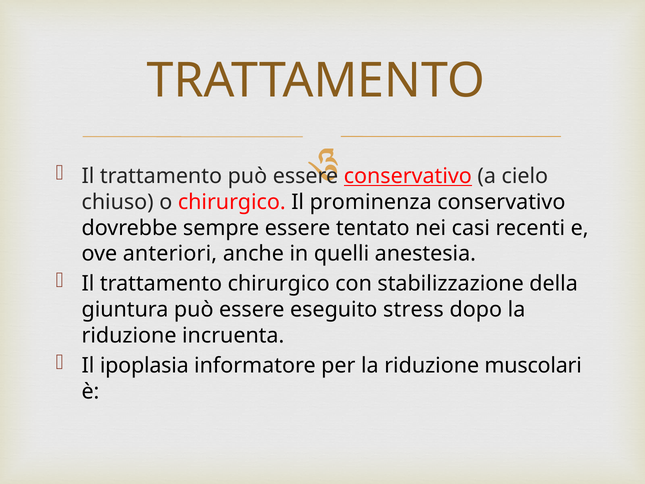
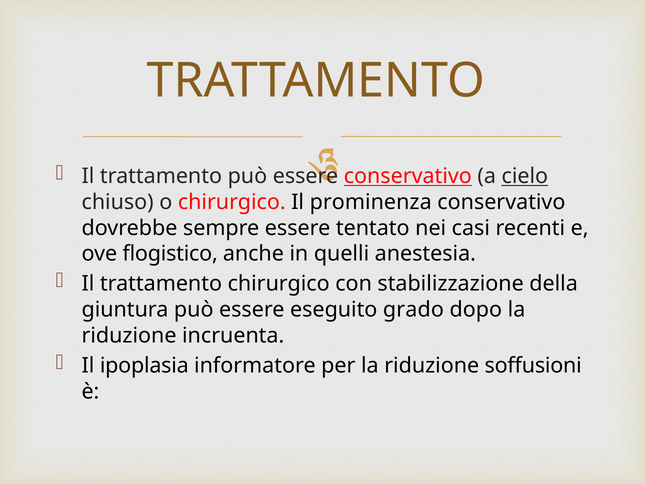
cielo underline: none -> present (525, 176)
anteriori: anteriori -> flogistico (170, 254)
stress: stress -> grado (413, 310)
muscolari: muscolari -> soffusioni (533, 365)
